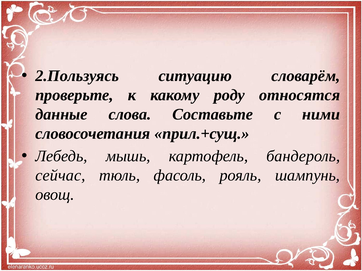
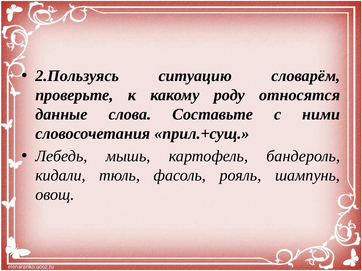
сейчас: сейчас -> кидали (60, 176)
